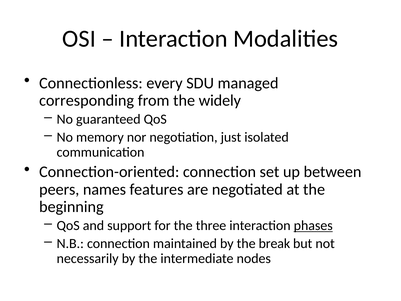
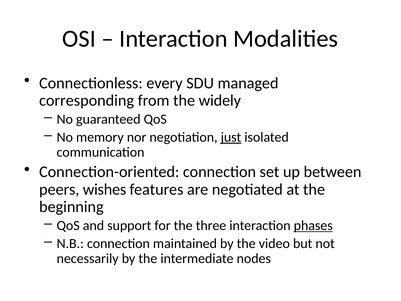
just underline: none -> present (231, 137)
names: names -> wishes (105, 189)
break: break -> video (274, 243)
